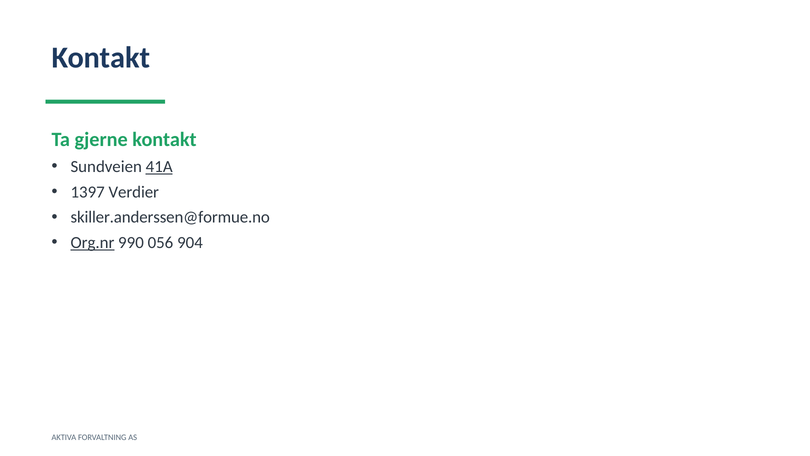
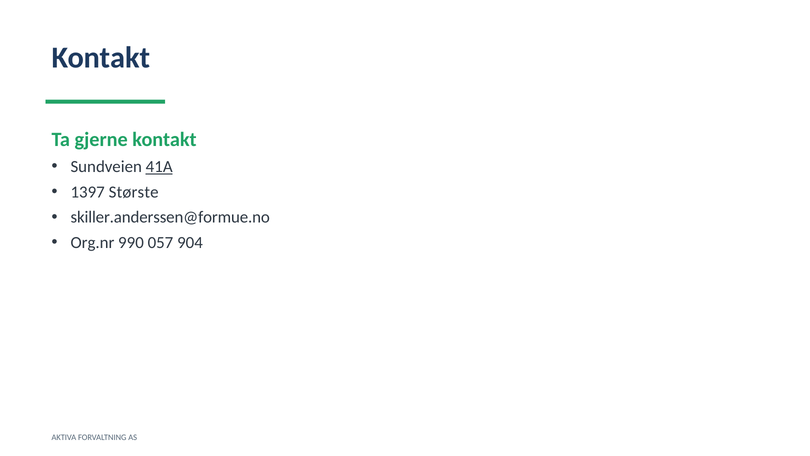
Verdier: Verdier -> Største (134, 192)
Org.nr underline: present -> none (92, 243)
056: 056 -> 057 (160, 243)
